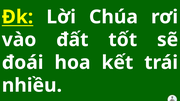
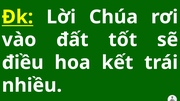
đoái: đoái -> điều (23, 63)
